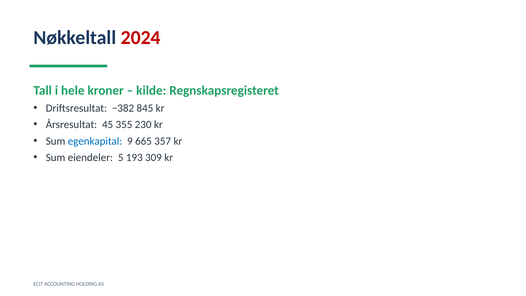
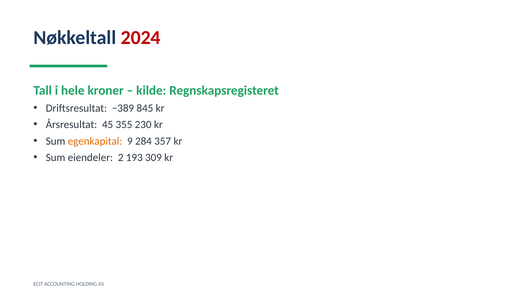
−382: −382 -> −389 (123, 108)
egenkapital colour: blue -> orange (95, 141)
665: 665 -> 284 (143, 141)
5: 5 -> 2 (121, 158)
